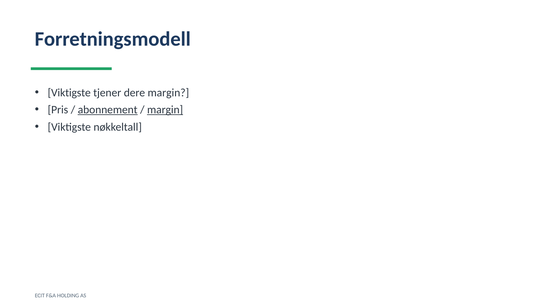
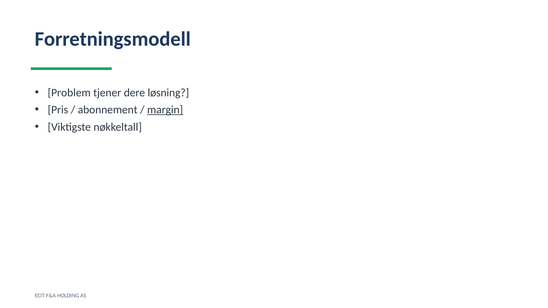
Viktigste: Viktigste -> Problem (69, 93)
dere margin: margin -> løsning (168, 93)
abonnement underline: present -> none (108, 110)
